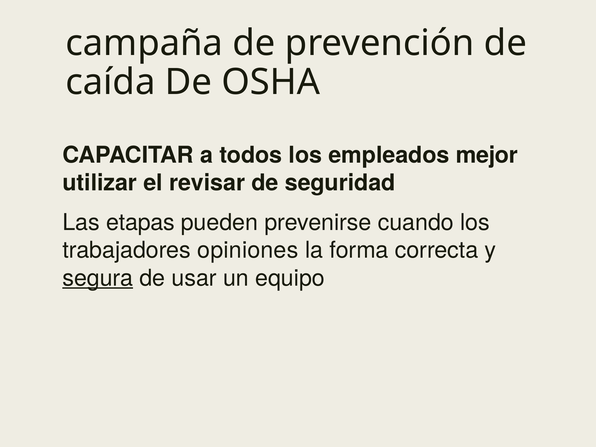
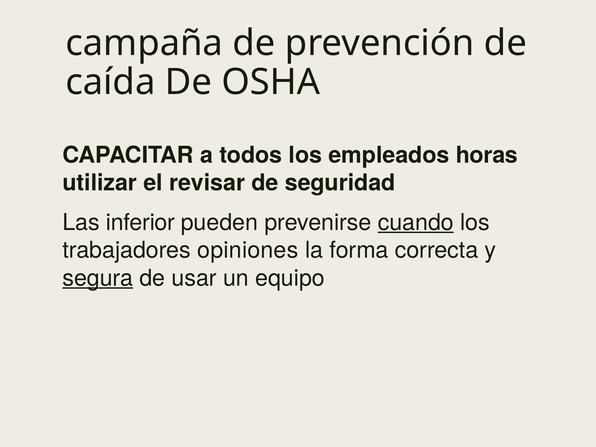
mejor: mejor -> horas (487, 155)
etapas: etapas -> inferior (140, 222)
cuando underline: none -> present (416, 222)
